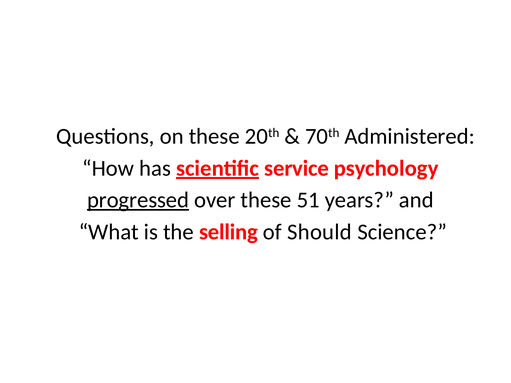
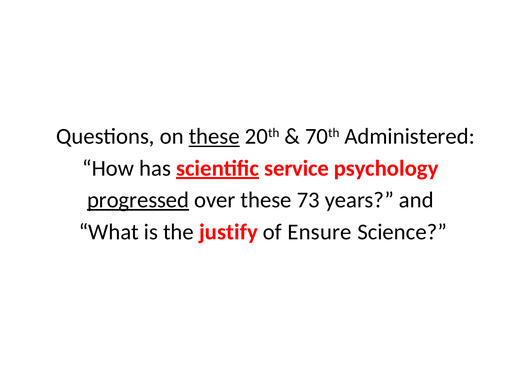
these underline: none -> present (214, 137)
51: 51 -> 73 (308, 200)
selling: selling -> justify (228, 232)
Should: Should -> Ensure (320, 232)
